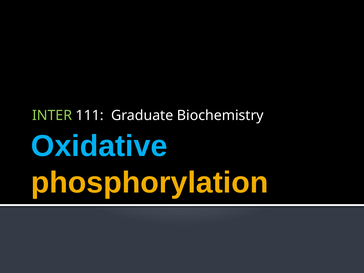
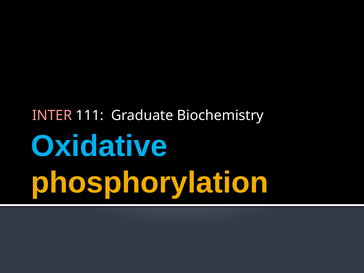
INTER colour: light green -> pink (52, 115)
